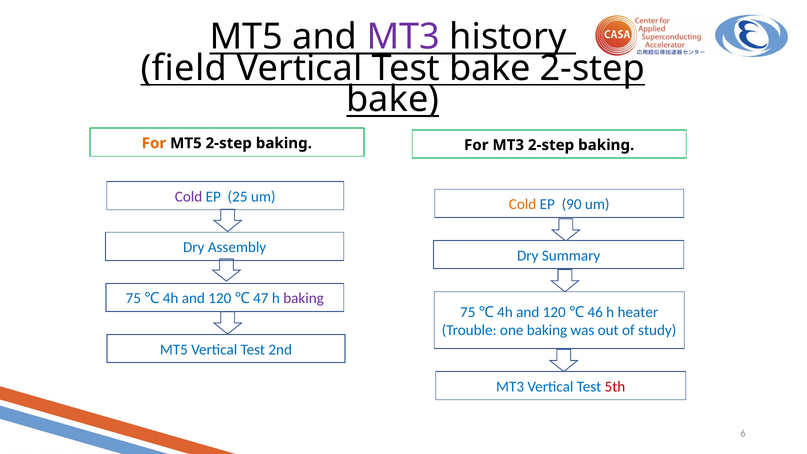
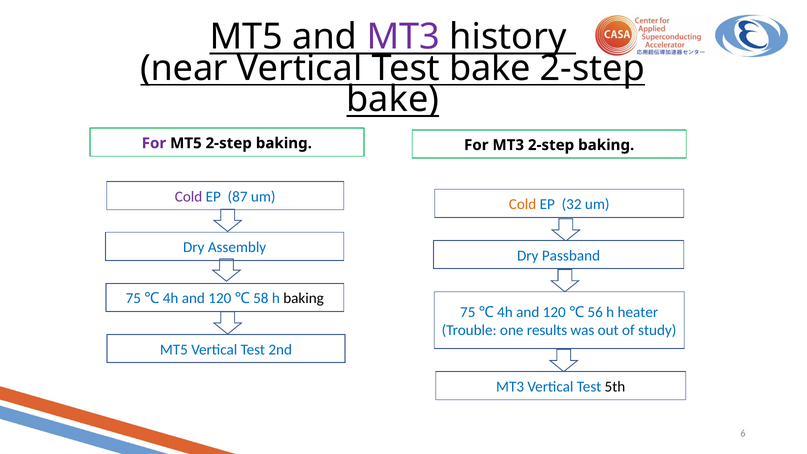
field: field -> near (184, 68)
For colour: orange -> purple (154, 143)
25: 25 -> 87 (238, 197)
90: 90 -> 32 (572, 204)
Summary: Summary -> Passband (571, 256)
47: 47 -> 58 (261, 298)
baking colour: purple -> black (304, 298)
46: 46 -> 56 (595, 312)
one baking: baking -> results (547, 330)
5th colour: red -> black (615, 387)
